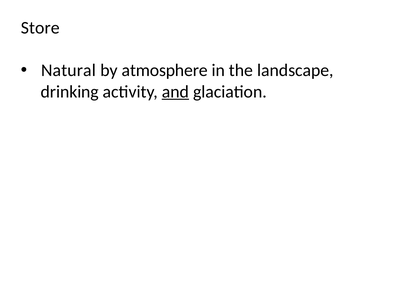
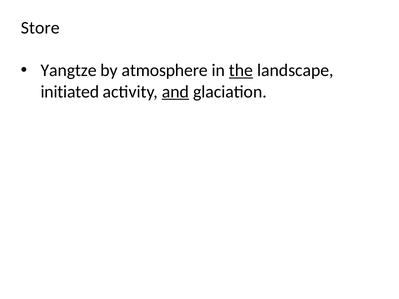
Natural: Natural -> Yangtze (69, 70)
the underline: none -> present (241, 70)
drinking: drinking -> initiated (70, 92)
